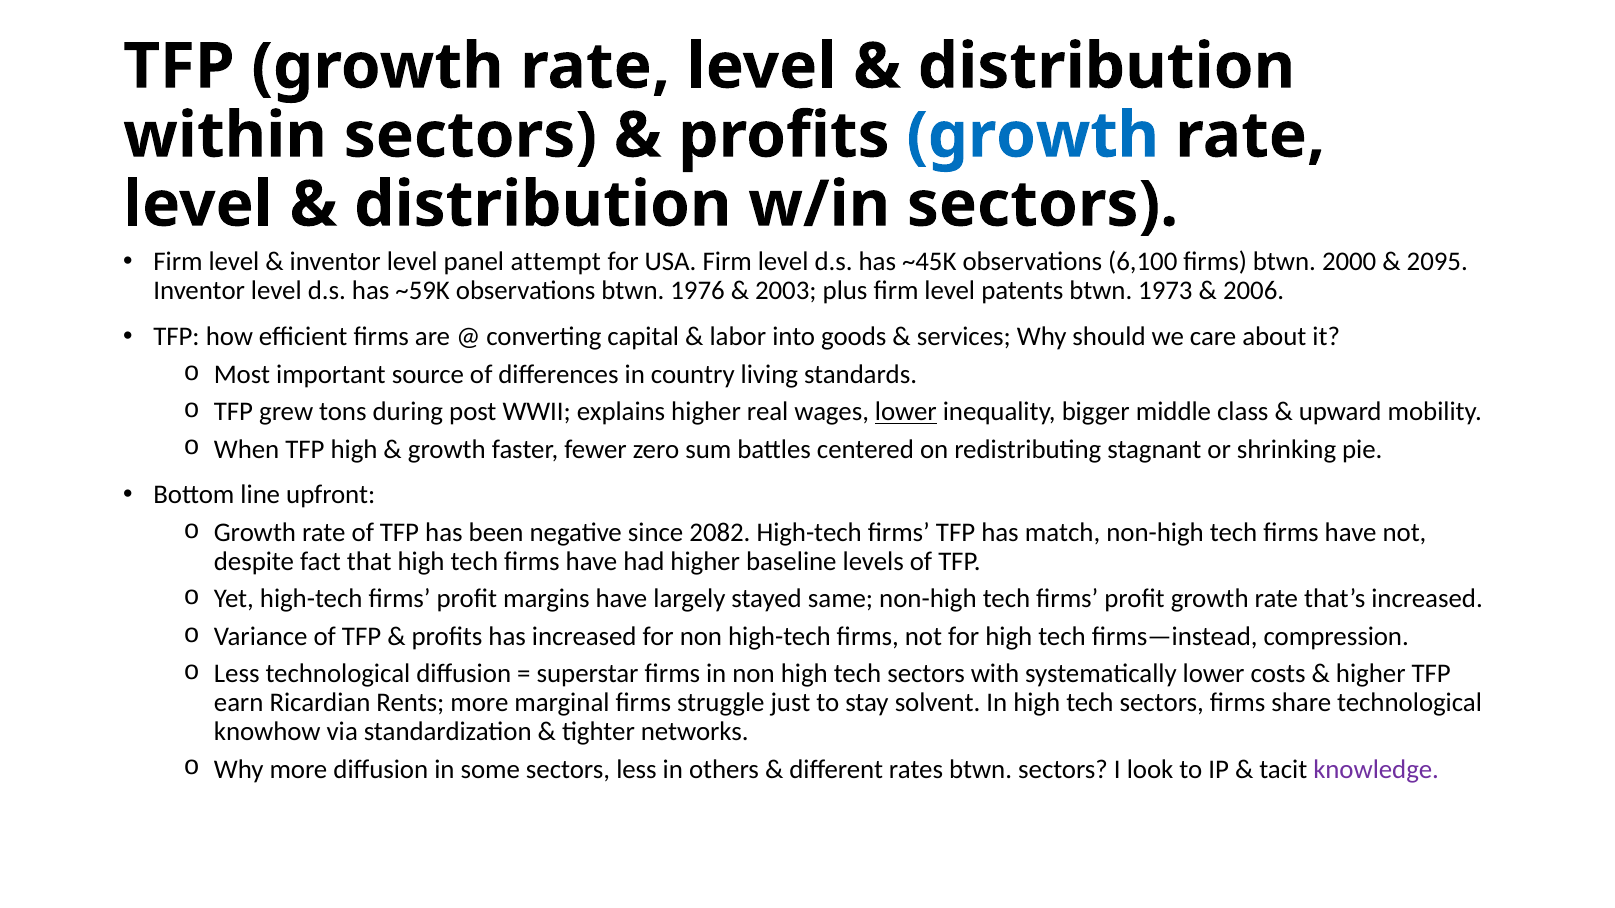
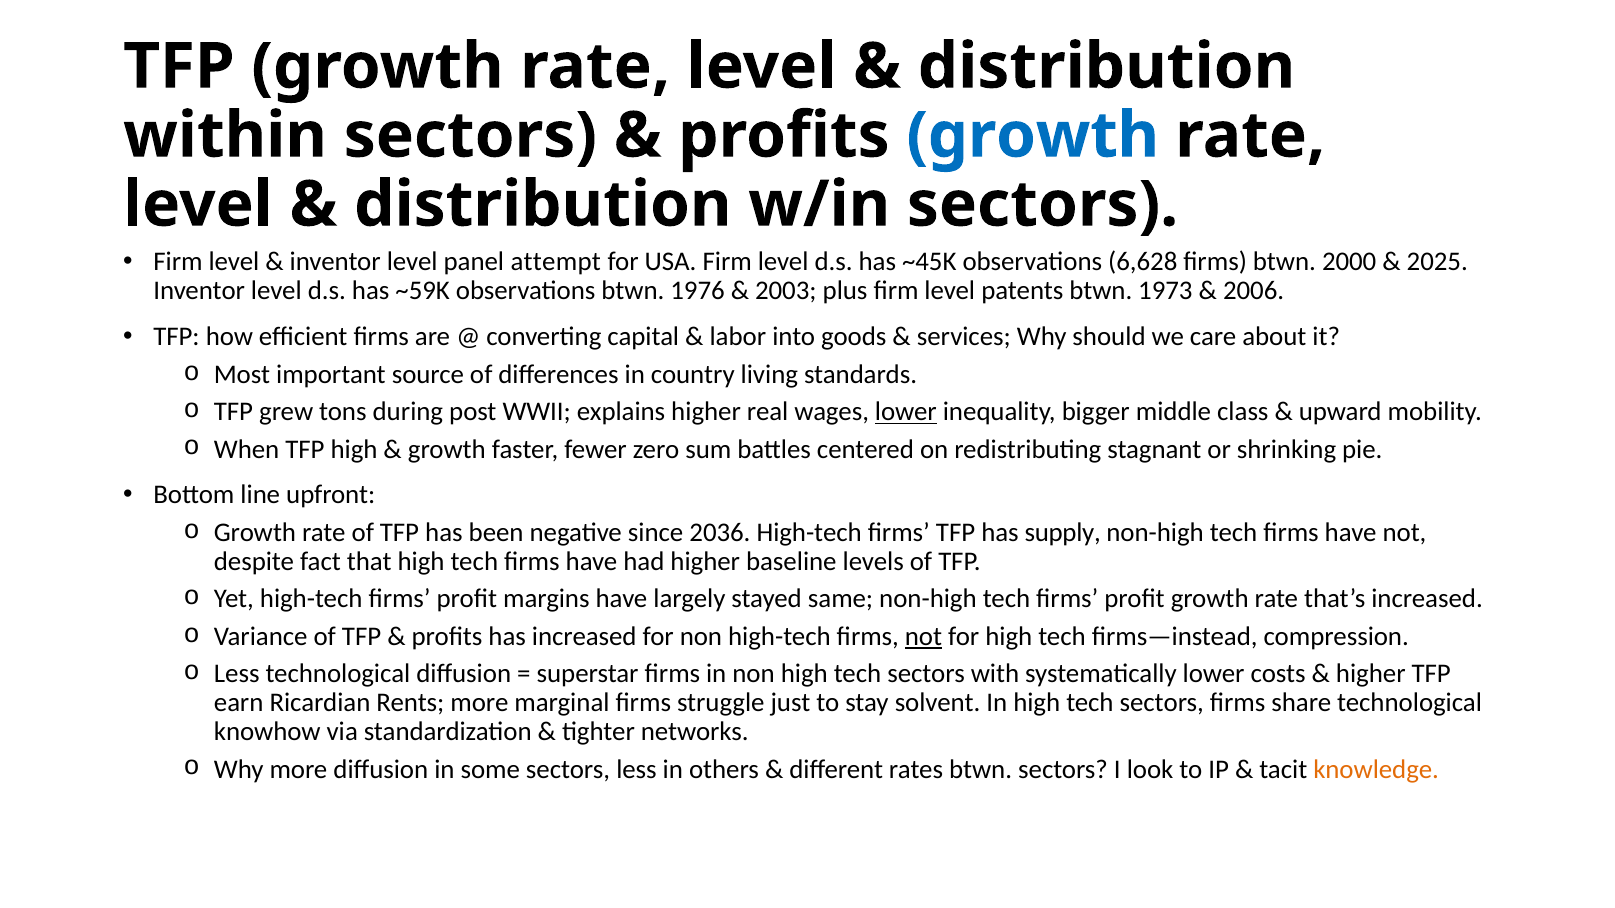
6,100: 6,100 -> 6,628 (1143, 262)
2095: 2095 -> 2025 (1437, 262)
2082: 2082 -> 2036 (720, 533)
match: match -> supply (1063, 533)
not underline: none -> present (923, 637)
knowledge colour: purple -> orange (1376, 770)
